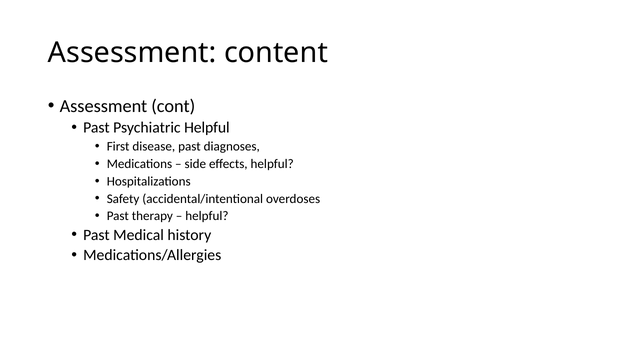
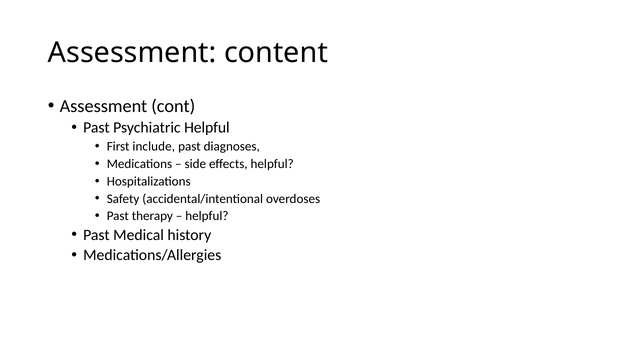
disease: disease -> include (154, 147)
